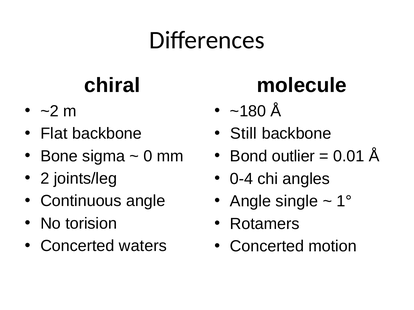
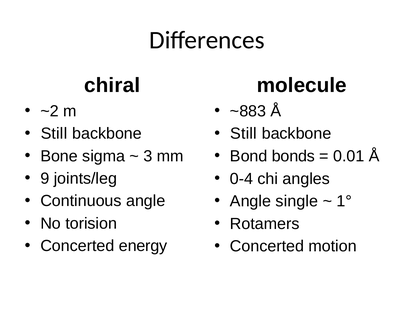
~180: ~180 -> ~883 (248, 111)
Flat: Flat -> Still (54, 134)
0: 0 -> 3 (148, 156)
outlier: outlier -> bonds (293, 156)
2: 2 -> 9 (45, 179)
waters: waters -> energy (143, 246)
